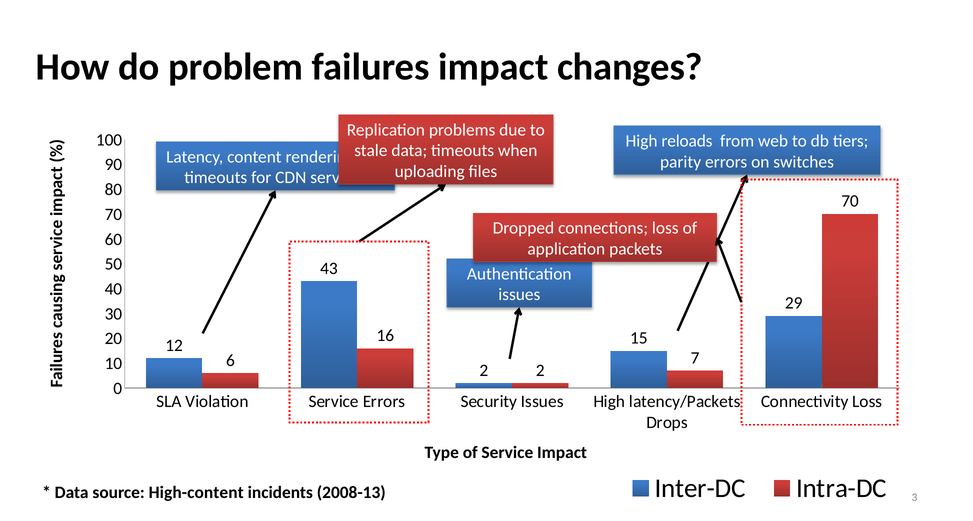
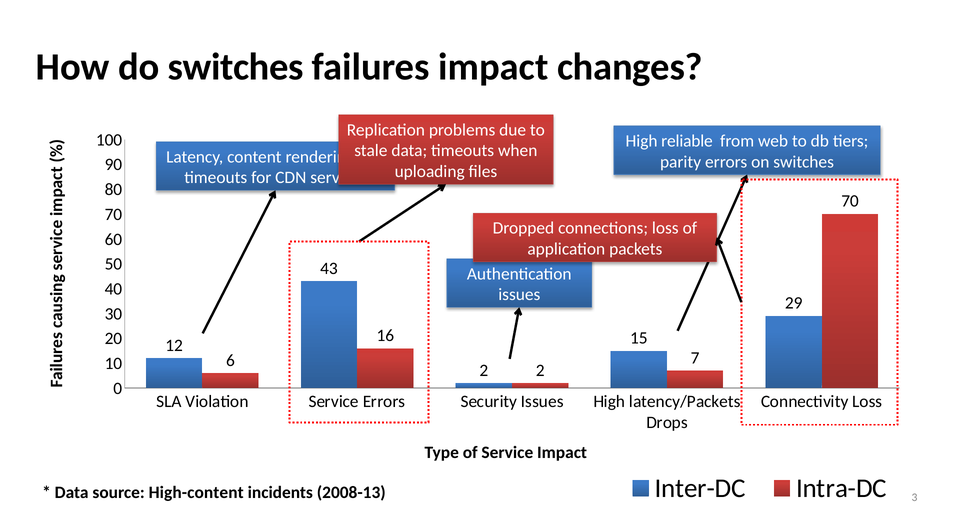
do problem: problem -> switches (236, 67)
reloads: reloads -> reliable (687, 141)
